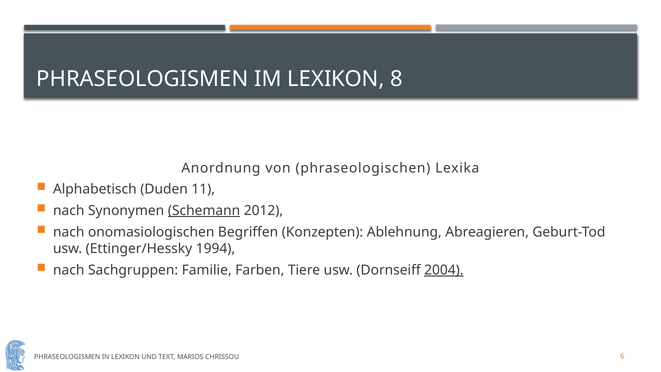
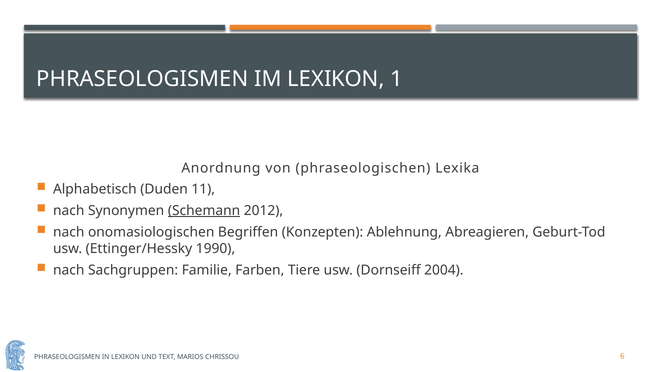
8: 8 -> 1 (397, 79)
1994: 1994 -> 1990 (216, 249)
2004 underline: present -> none (444, 270)
